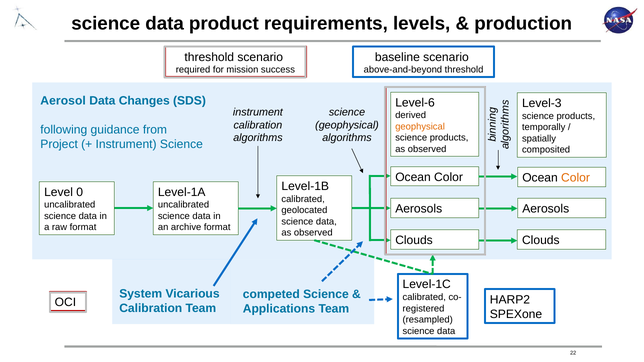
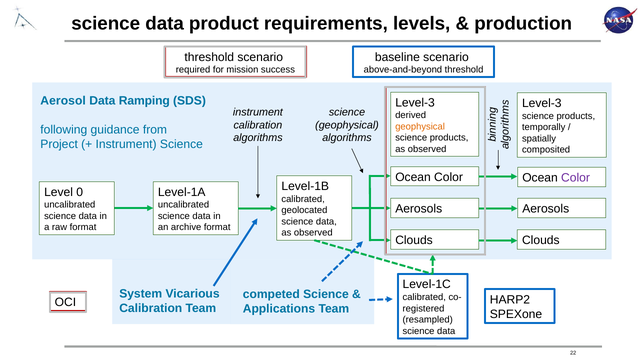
Changes: Changes -> Ramping (144, 101)
Level-6: Level-6 -> Level-3 (415, 103)
Color colour: orange -> purple (576, 178)
